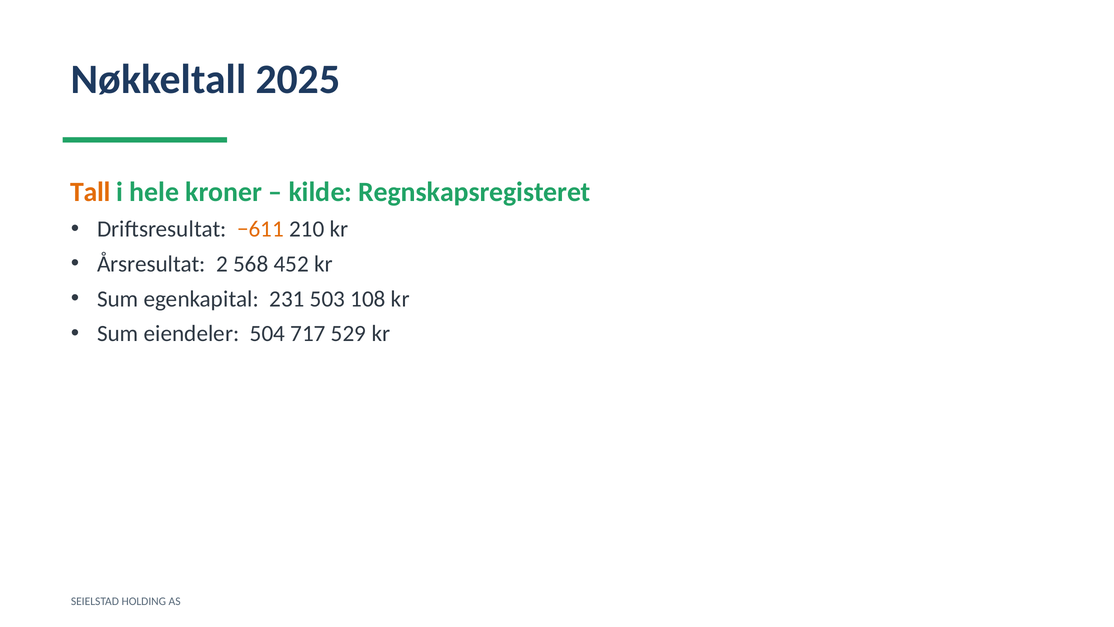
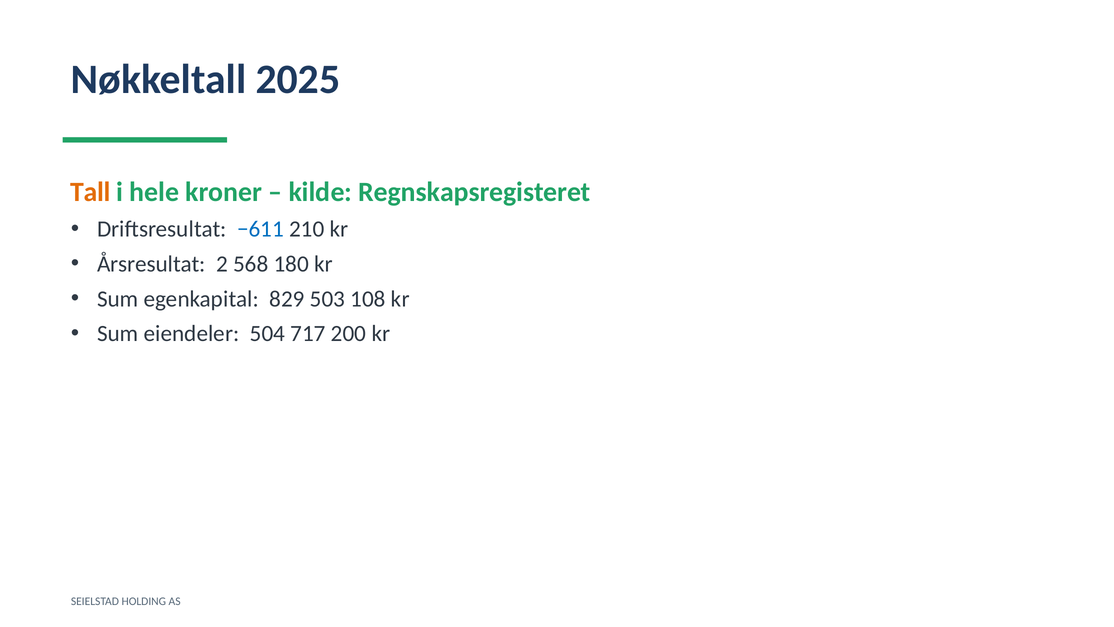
−611 colour: orange -> blue (260, 229)
452: 452 -> 180 (291, 264)
231: 231 -> 829 (287, 299)
529: 529 -> 200 (349, 334)
